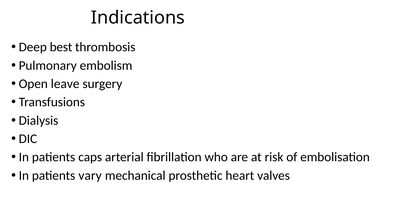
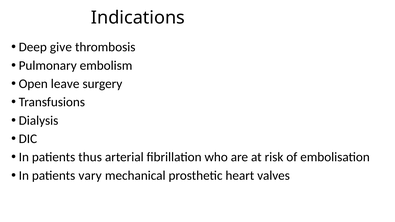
best: best -> give (61, 47)
caps: caps -> thus (90, 157)
